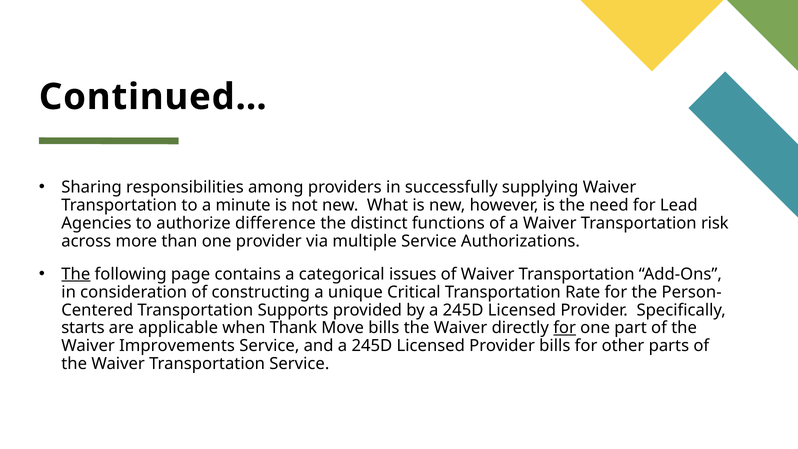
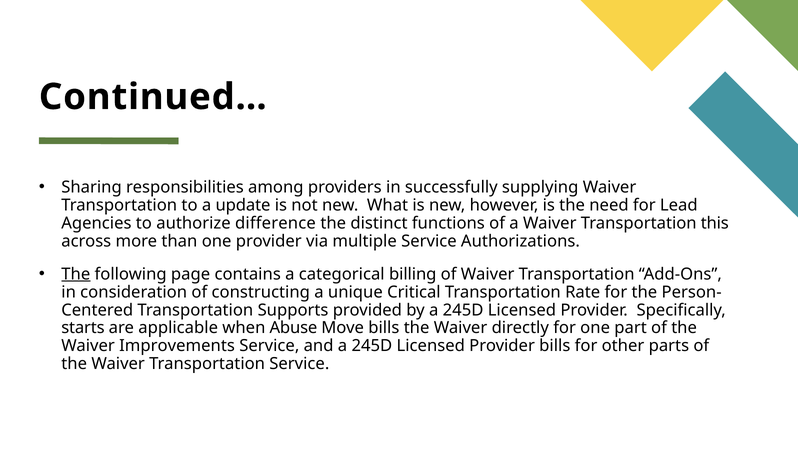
minute: minute -> update (243, 205)
risk: risk -> this (715, 223)
issues: issues -> billing (413, 274)
Thank: Thank -> Abuse (293, 328)
for underline: present -> none (565, 328)
